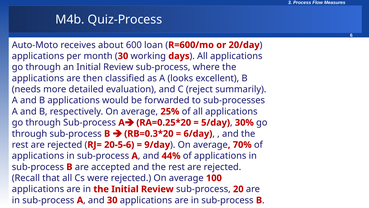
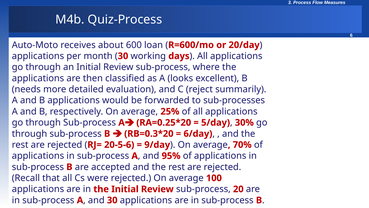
44%: 44% -> 95% (171, 156)
